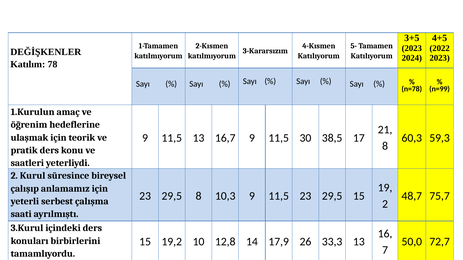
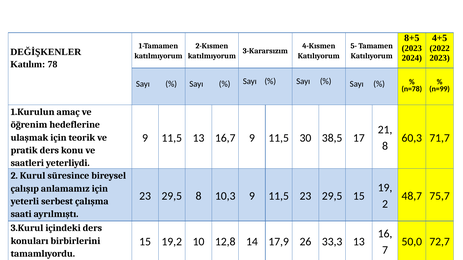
3+5: 3+5 -> 8+5 (412, 38)
59,3: 59,3 -> 71,7 (440, 138)
